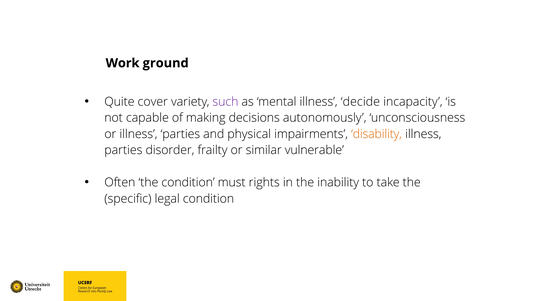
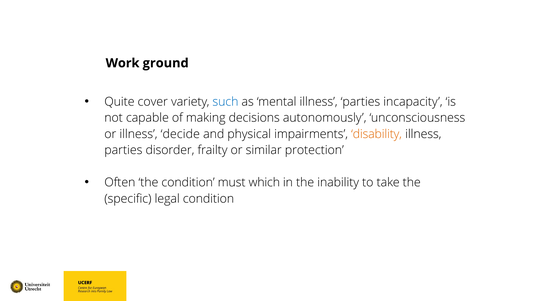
such colour: purple -> blue (225, 102)
mental illness decide: decide -> parties (360, 102)
or illness parties: parties -> decide (180, 134)
vulnerable: vulnerable -> protection (314, 150)
rights: rights -> which (264, 182)
